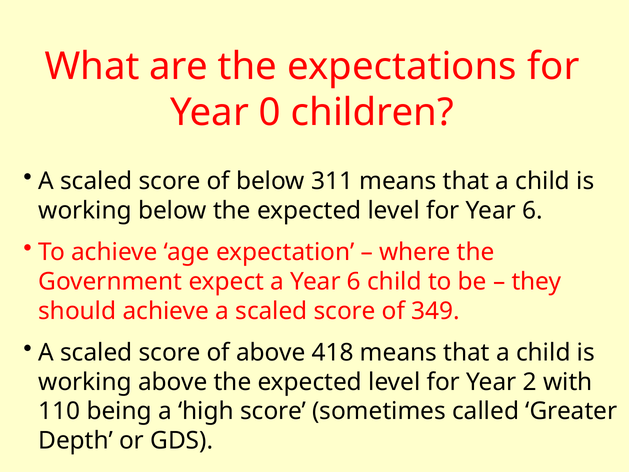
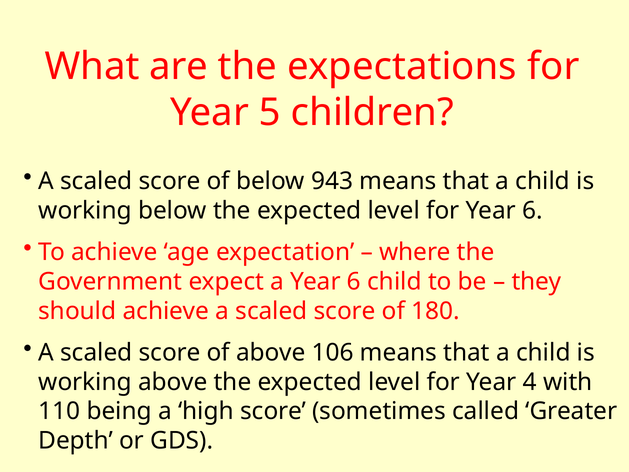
0: 0 -> 5 (270, 113)
311: 311 -> 943 (332, 181)
349: 349 -> 180 (435, 311)
418: 418 -> 106 (333, 352)
2: 2 -> 4 (530, 382)
